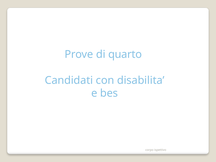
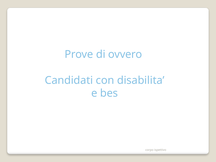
quarto: quarto -> ovvero (125, 54)
